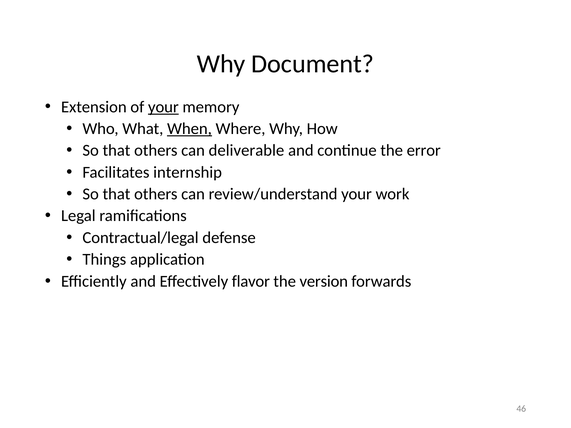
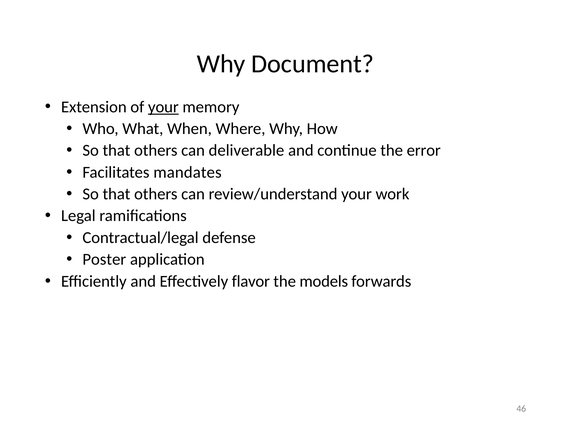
When underline: present -> none (189, 129)
internship: internship -> mandates (187, 172)
Things: Things -> Poster (104, 260)
version: version -> models (324, 281)
